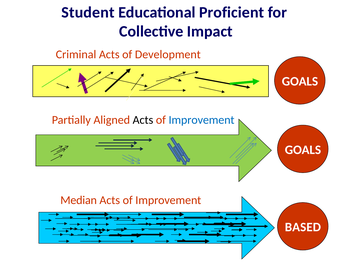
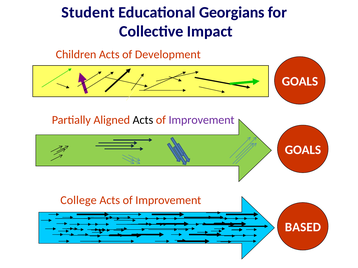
Proficient: Proficient -> Georgians (232, 12)
Criminal: Criminal -> Children (76, 54)
Improvement colour: blue -> purple (202, 120)
Median: Median -> College (78, 201)
